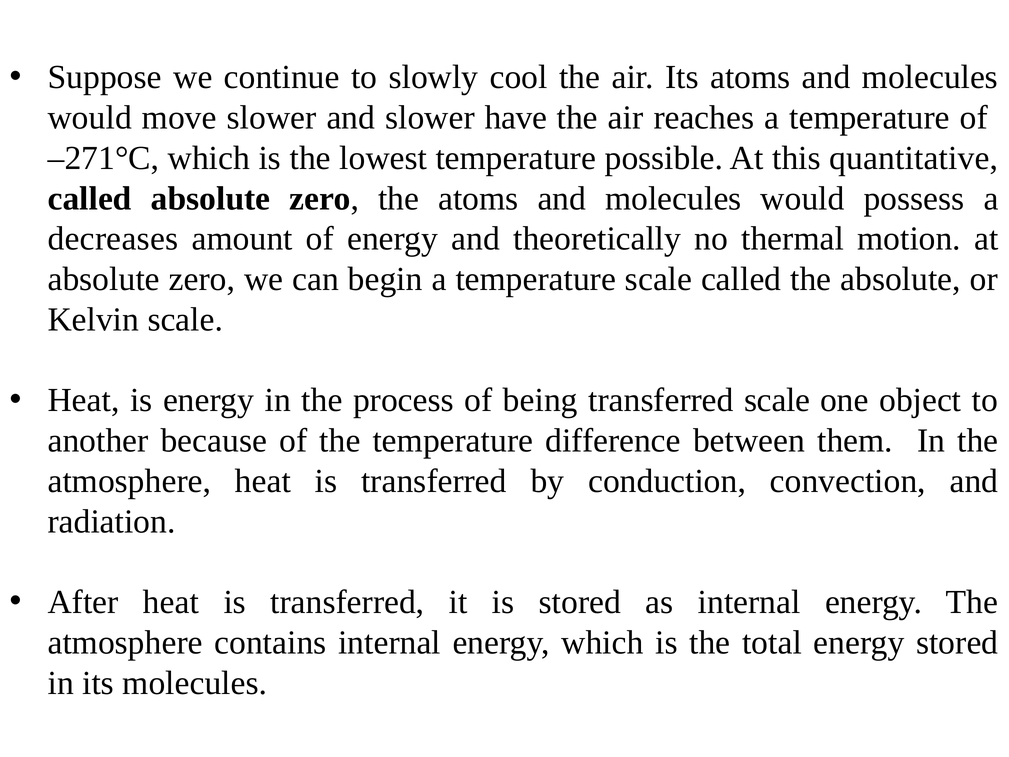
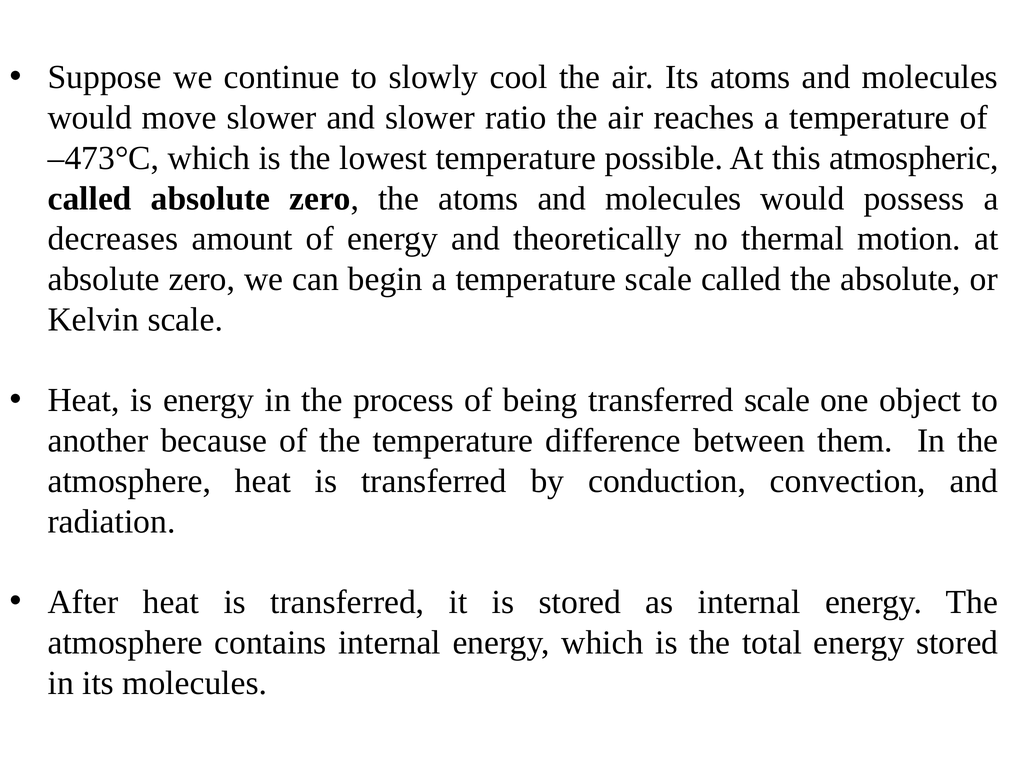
have: have -> ratio (516, 118)
–271°C: –271°C -> –473°C (104, 158)
quantitative: quantitative -> atmospheric (914, 158)
